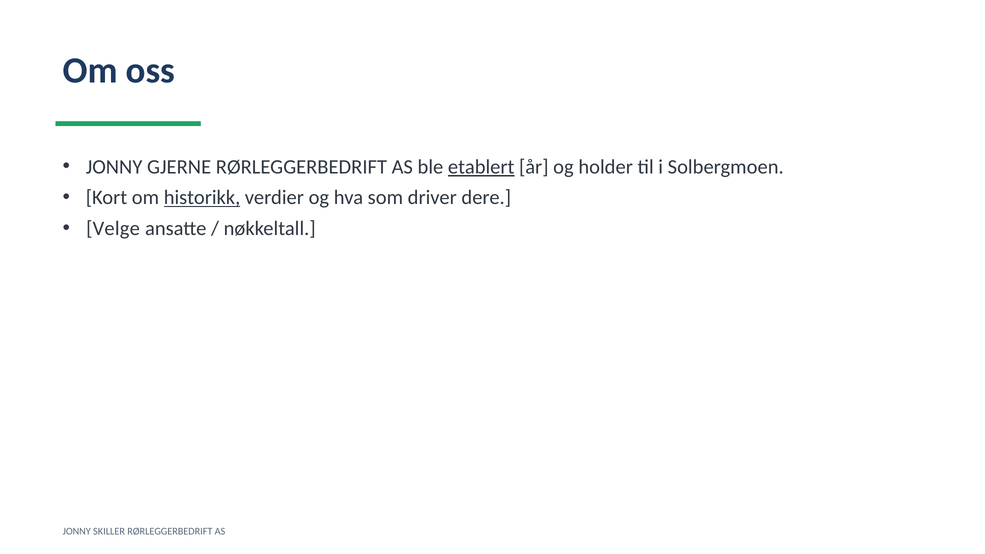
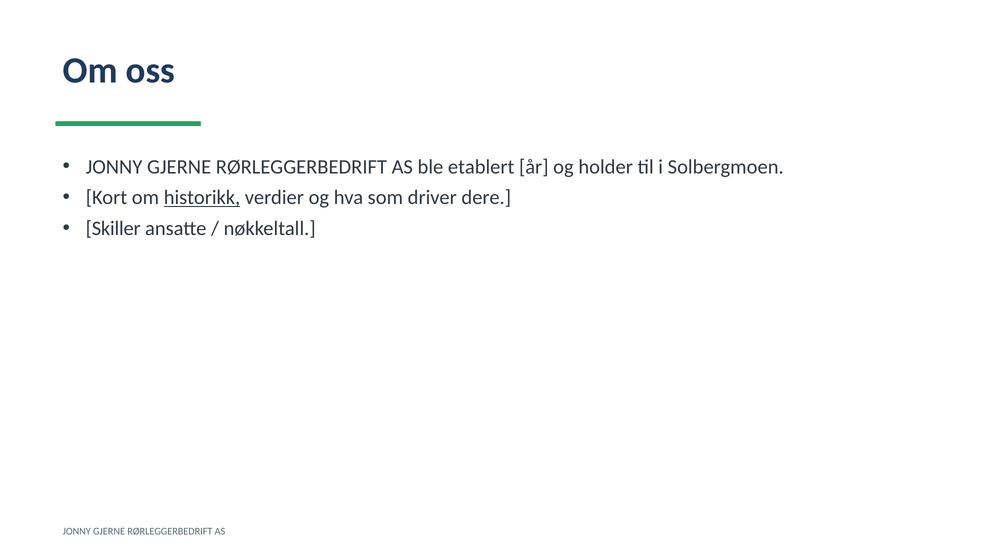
etablert underline: present -> none (481, 167)
Velge: Velge -> Skiller (113, 228)
SKILLER: SKILLER -> GJERNE (109, 532)
